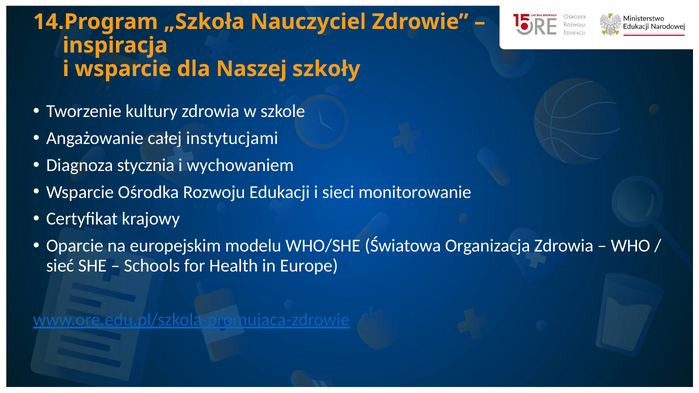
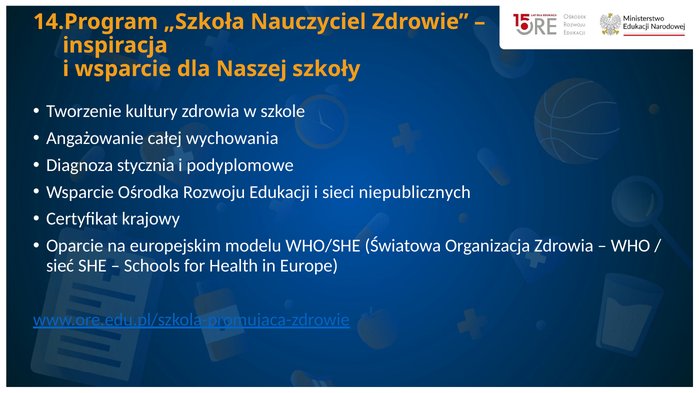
instytucjami: instytucjami -> wychowania (232, 138)
wychowaniem: wychowaniem -> podyplomowe (240, 165)
monitorowanie: monitorowanie -> niepublicznych (415, 192)
